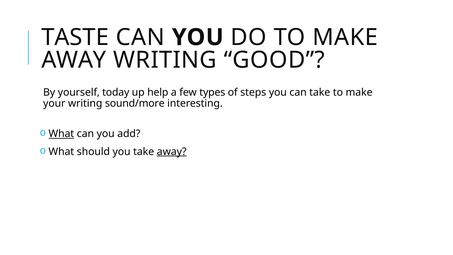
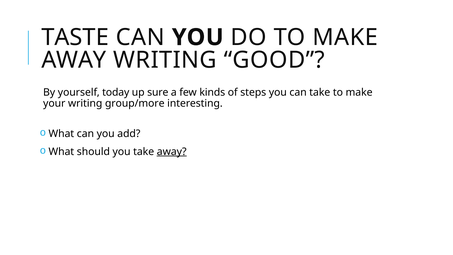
help: help -> sure (158, 92)
types: types -> kinds (212, 92)
sound/more: sound/more -> group/more (135, 103)
What underline: present -> none (61, 134)
